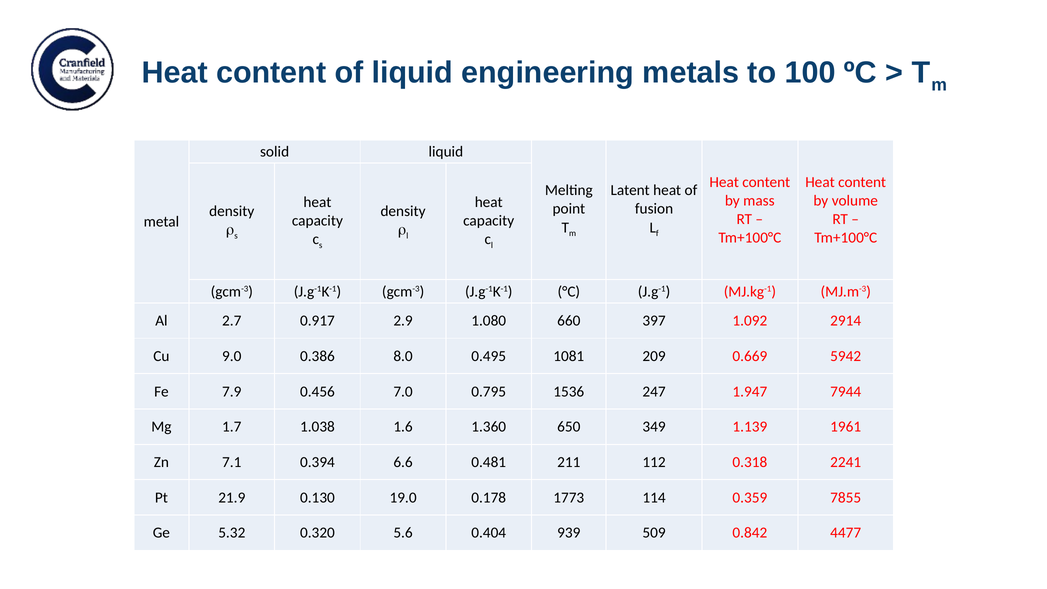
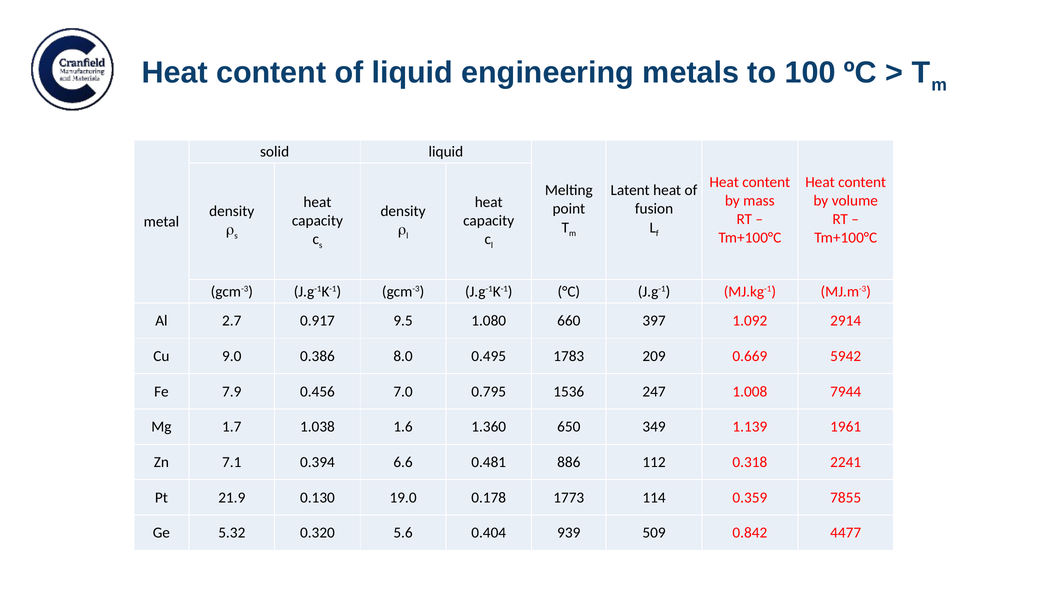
2.9: 2.9 -> 9.5 (403, 321)
1081: 1081 -> 1783 (569, 356)
1.947: 1.947 -> 1.008 (750, 391)
211: 211 -> 886 (569, 462)
